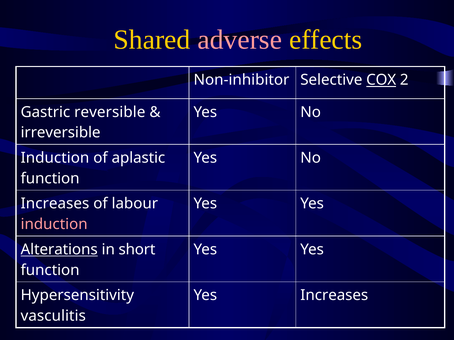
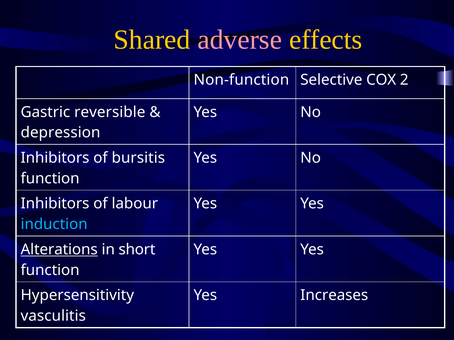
Non-inhibitor: Non-inhibitor -> Non-function (241, 80)
COX underline: present -> none (381, 80)
irreversible: irreversible -> depression (61, 133)
Induction: Induction -> Inhibitors (55, 158)
aplastic: aplastic -> bursitis (138, 158)
Increases: Increases -> Inhibitors (55, 204)
induction colour: pink -> light blue (54, 225)
